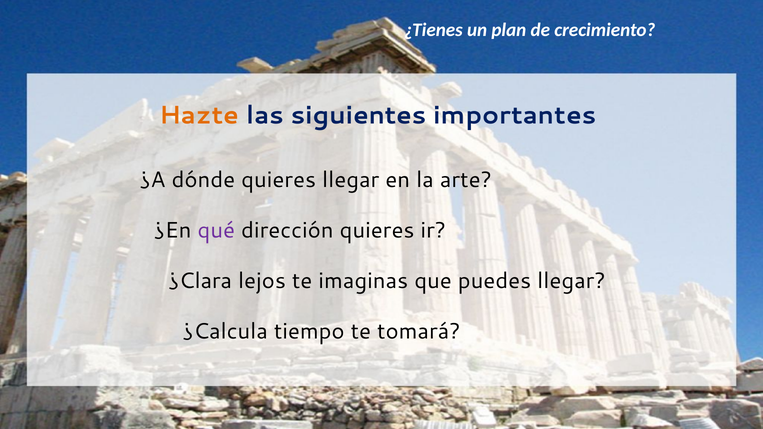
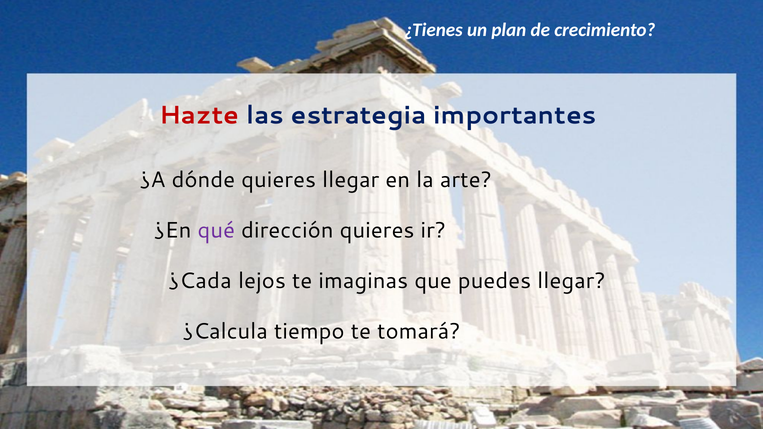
Hazte colour: orange -> red (199, 115)
siguientes: siguientes -> estrategia (359, 115)
¿Clara: ¿Clara -> ¿Cada (200, 281)
